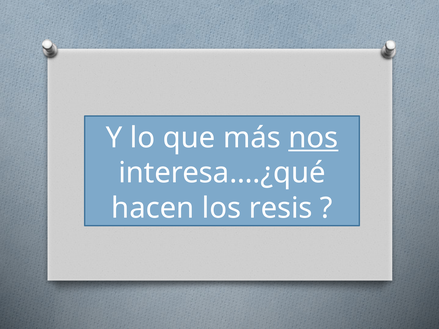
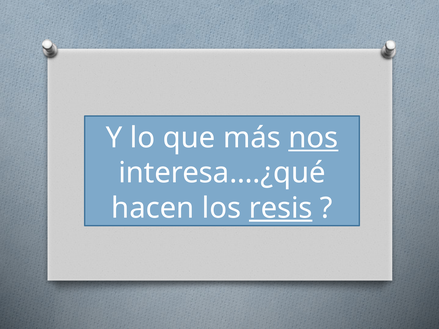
resis underline: none -> present (281, 208)
